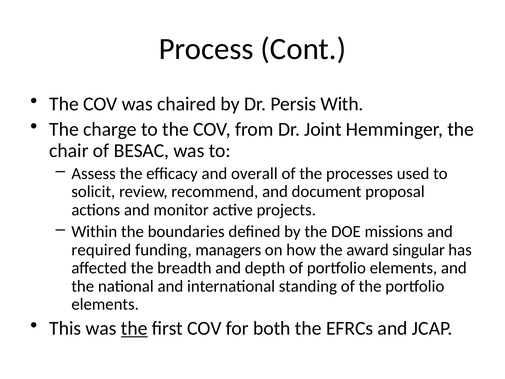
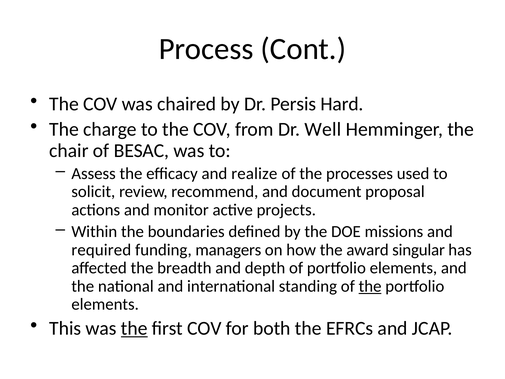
With: With -> Hard (342, 104)
Joint: Joint -> Well (323, 129)
overall: overall -> realize (254, 173)
the underline: none -> present (370, 286)
